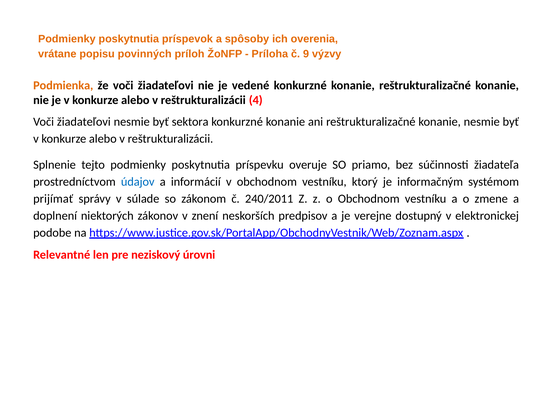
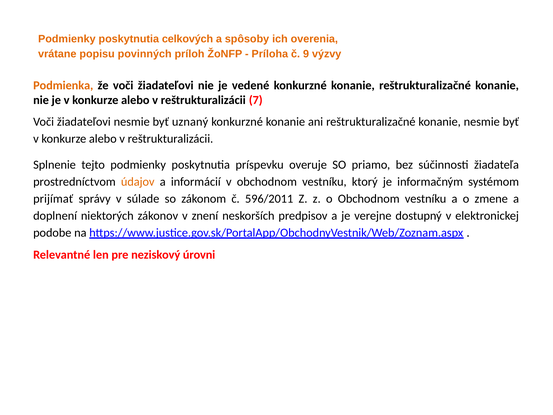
príspevok: príspevok -> celkových (188, 39)
4: 4 -> 7 (256, 100)
sektora: sektora -> uznaný (190, 122)
údajov colour: blue -> orange (138, 182)
240/2011: 240/2011 -> 596/2011 (269, 199)
